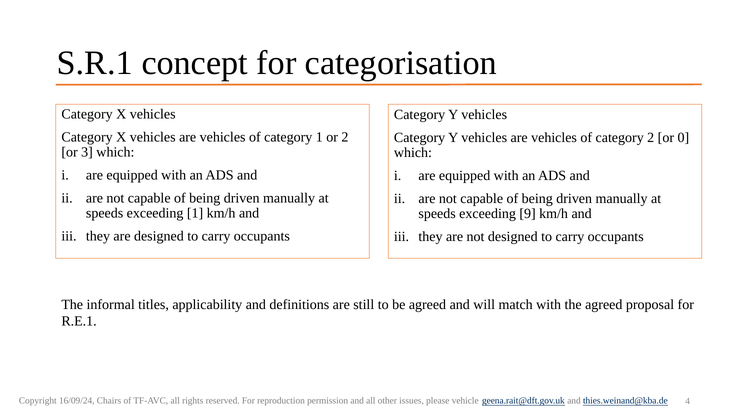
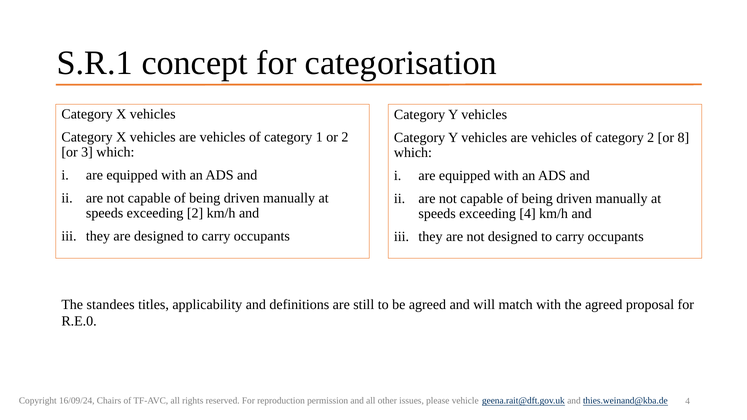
0: 0 -> 8 (683, 138)
exceeding 1: 1 -> 2 (195, 213)
exceeding 9: 9 -> 4 (528, 214)
informal: informal -> standees (111, 305)
R.E.1: R.E.1 -> R.E.0 (79, 321)
